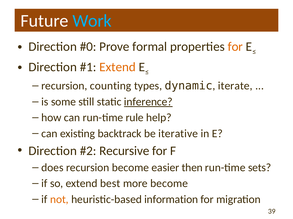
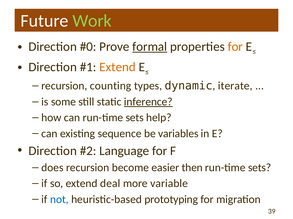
Work colour: light blue -> light green (92, 21)
formal underline: none -> present (150, 47)
can run-time rule: rule -> sets (135, 118)
backtrack: backtrack -> sequence (120, 134)
iterative: iterative -> variables (178, 134)
Recursive: Recursive -> Language (124, 151)
best: best -> deal (110, 184)
more become: become -> variable (169, 184)
not colour: orange -> blue (59, 200)
information: information -> prototyping (171, 200)
